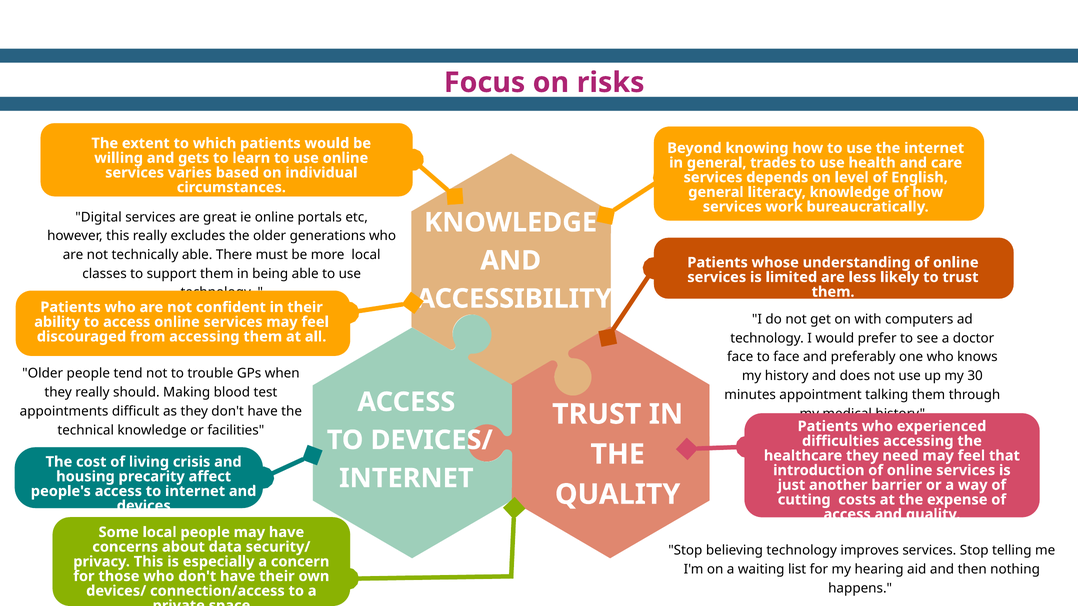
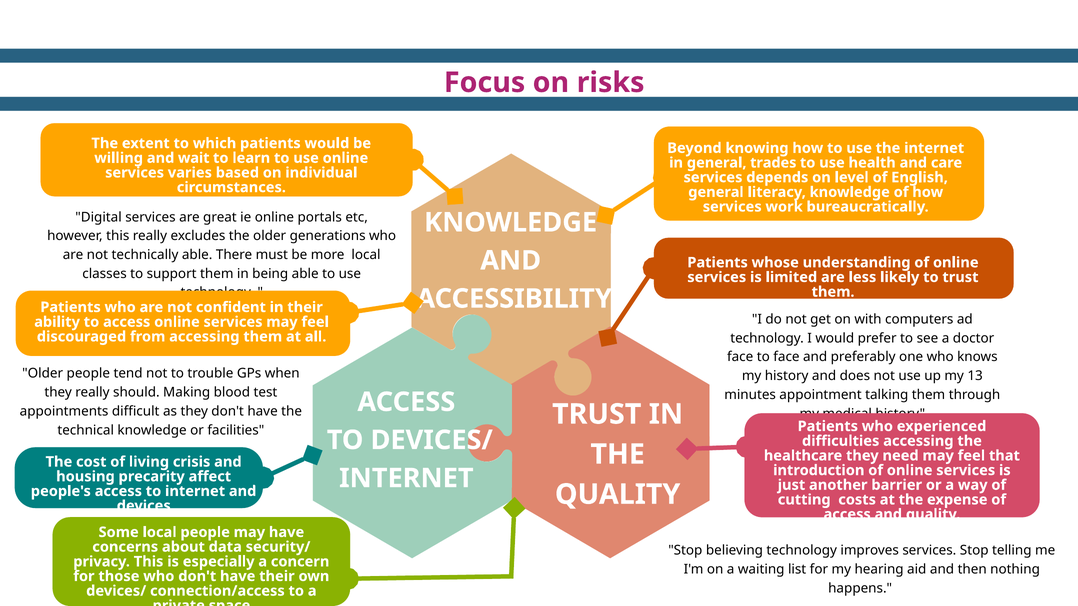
gets: gets -> wait (194, 158)
30: 30 -> 13 (975, 376)
